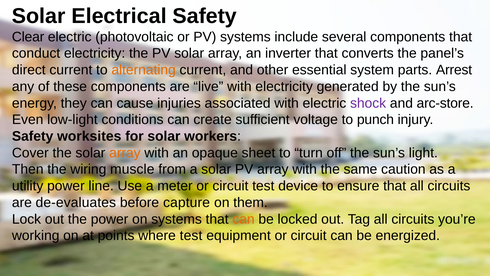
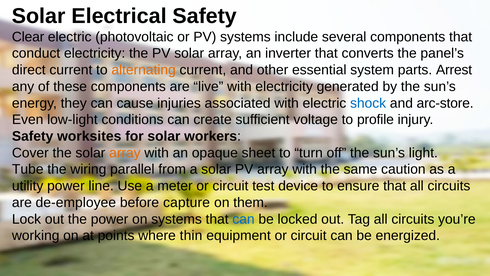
shock colour: purple -> blue (368, 103)
punch: punch -> profile (375, 120)
Then: Then -> Tube (28, 169)
muscle: muscle -> parallel (132, 169)
de-evaluates: de-evaluates -> de-employee (76, 202)
can colour: orange -> blue (244, 219)
where test: test -> thin (191, 235)
